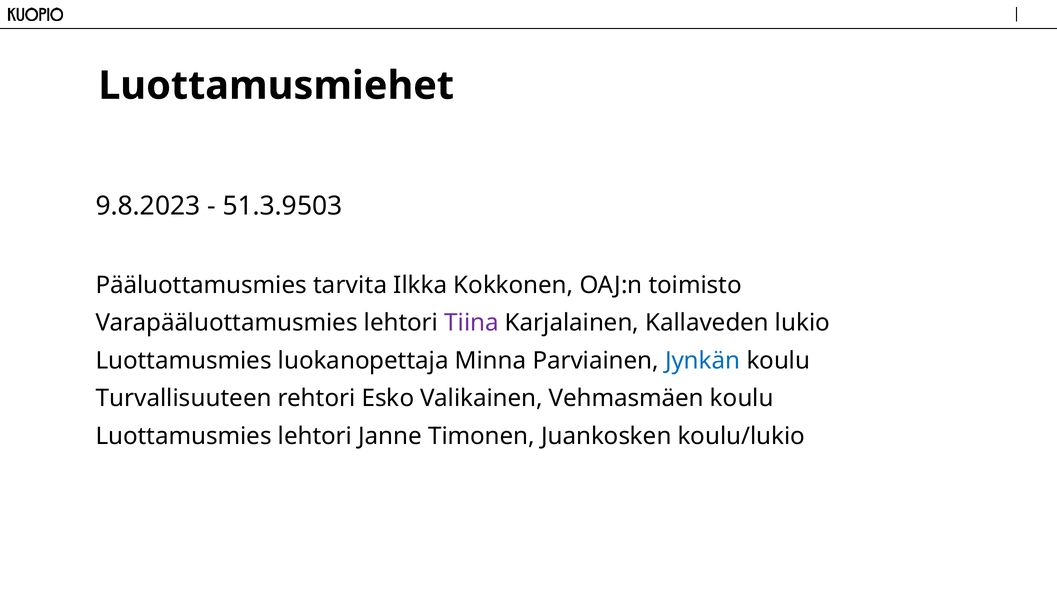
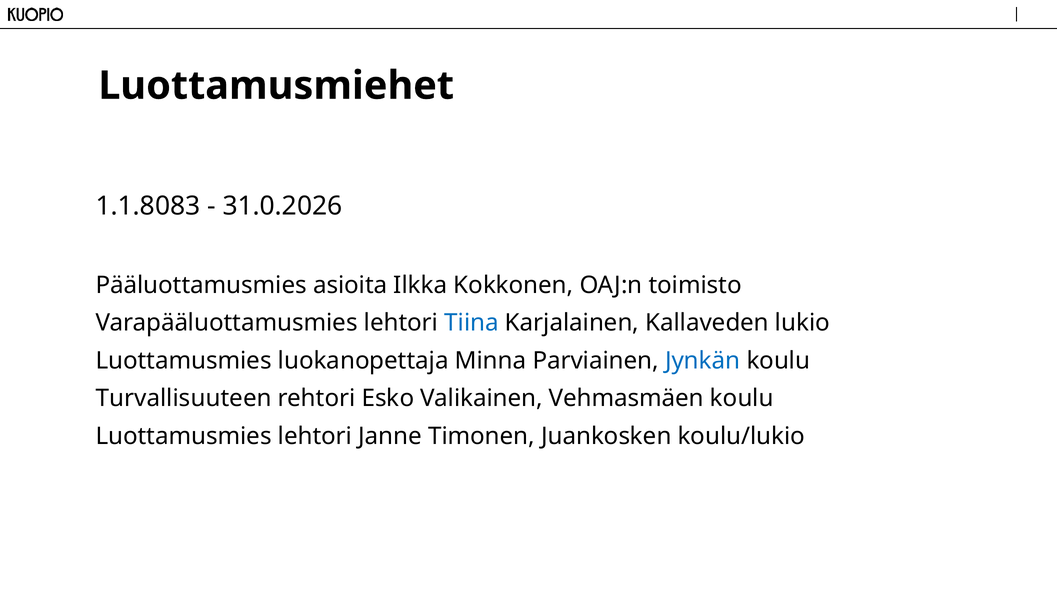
9.8.2023: 9.8.2023 -> 1.1.8083 (148, 206)
51.3.9503: 51.3.9503 -> 31.0.2026 (282, 206)
tarvita: tarvita -> asioita (350, 286)
Tiina colour: purple -> blue (472, 323)
